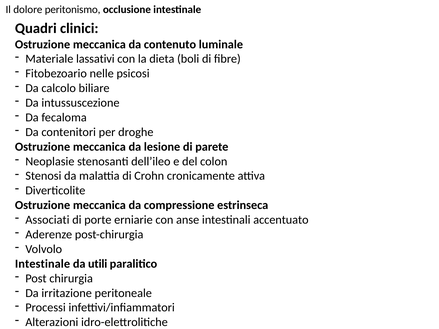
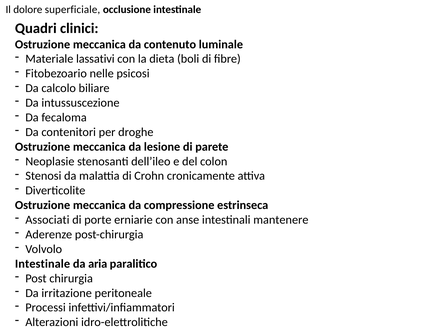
peritonismo: peritonismo -> superficiale (72, 9)
accentuato: accentuato -> mantenere (281, 220)
utili: utili -> aria (98, 264)
